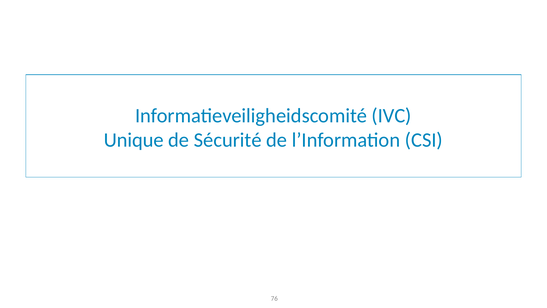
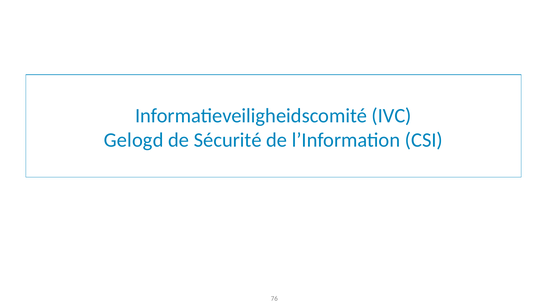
Unique: Unique -> Gelogd (134, 140)
